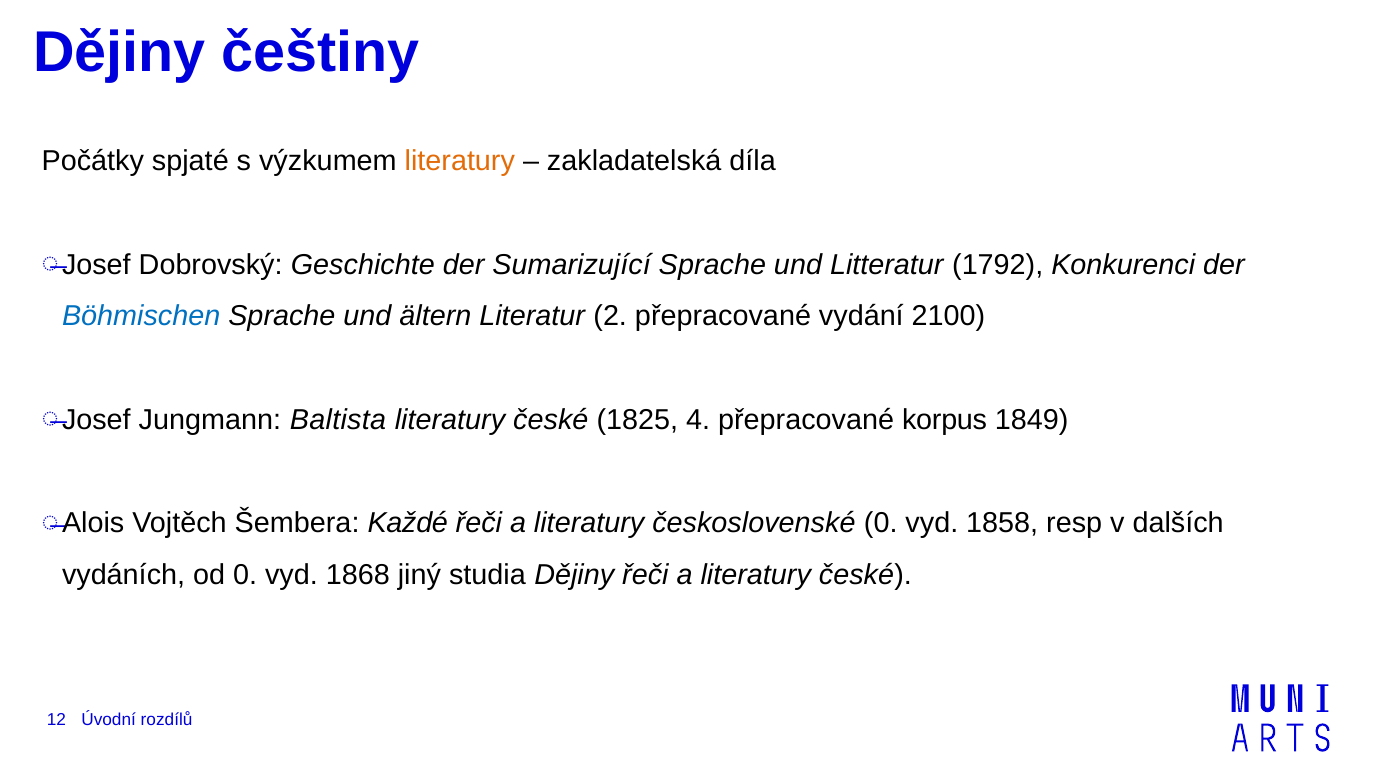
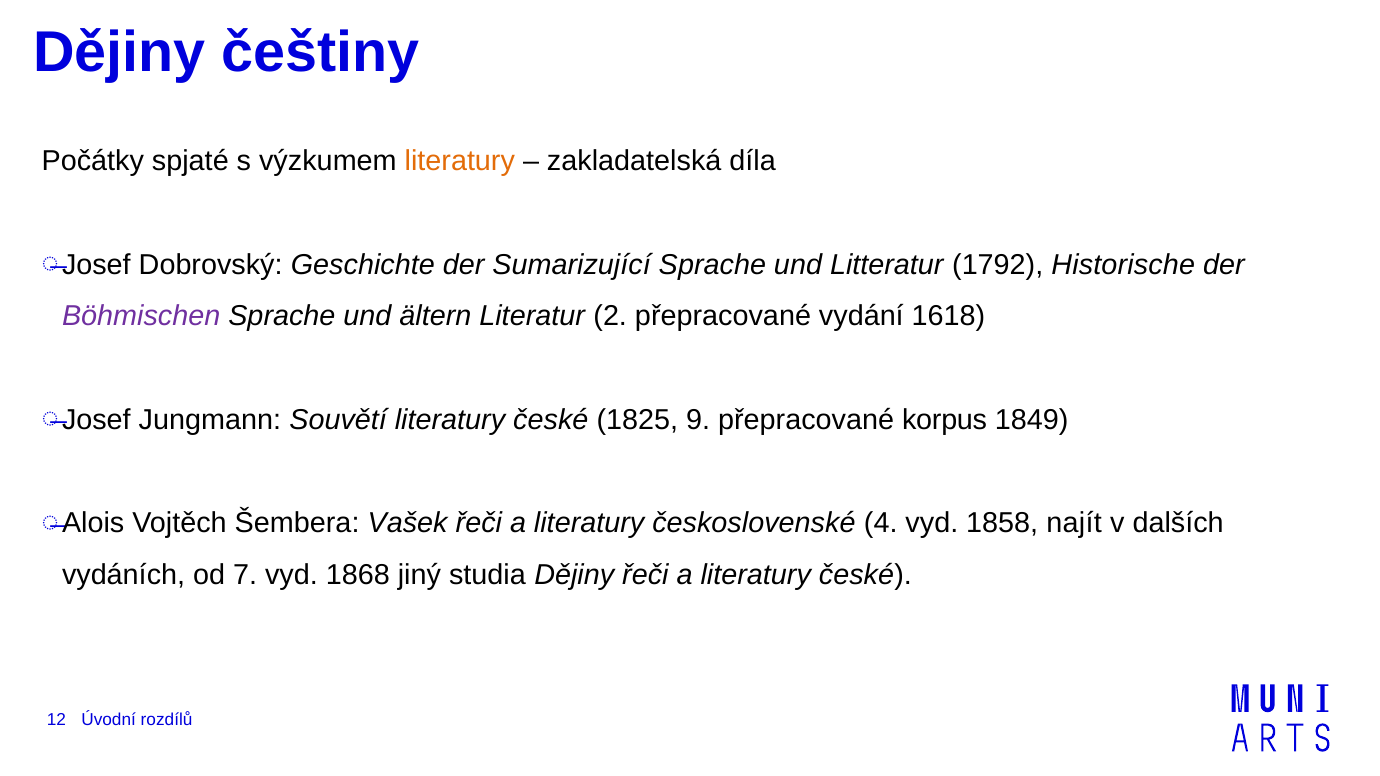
Konkurenci: Konkurenci -> Historische (1123, 265)
Böhmischen colour: blue -> purple (141, 317)
2100: 2100 -> 1618 (949, 317)
Baltista: Baltista -> Souvětí (338, 420)
4: 4 -> 9 (698, 420)
Každé: Každé -> Vašek (408, 524)
československé 0: 0 -> 4 (881, 524)
resp: resp -> najít (1074, 524)
od 0: 0 -> 7 (245, 575)
